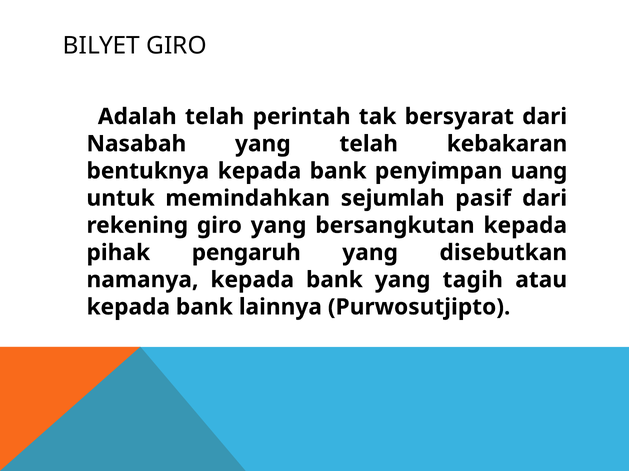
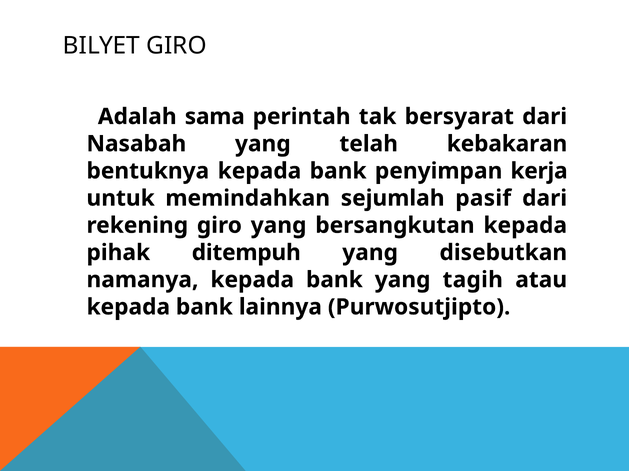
Adalah telah: telah -> sama (215, 117)
uang: uang -> kerja (539, 171)
pengaruh: pengaruh -> ditempuh (246, 253)
